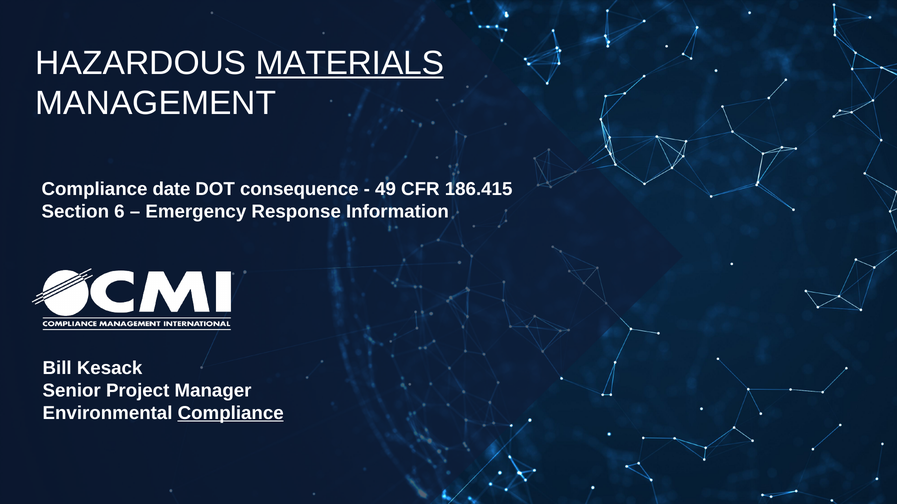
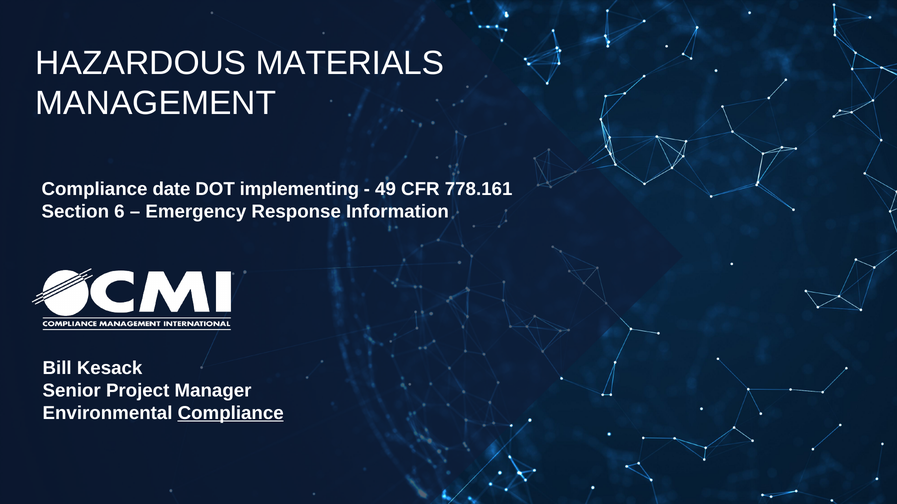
MATERIALS underline: present -> none (350, 63)
consequence: consequence -> implementing (299, 189)
186.415: 186.415 -> 778.161 (479, 189)
